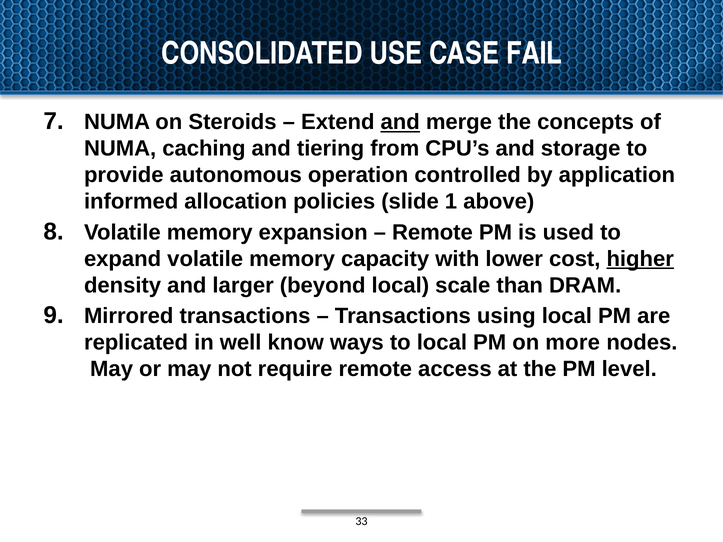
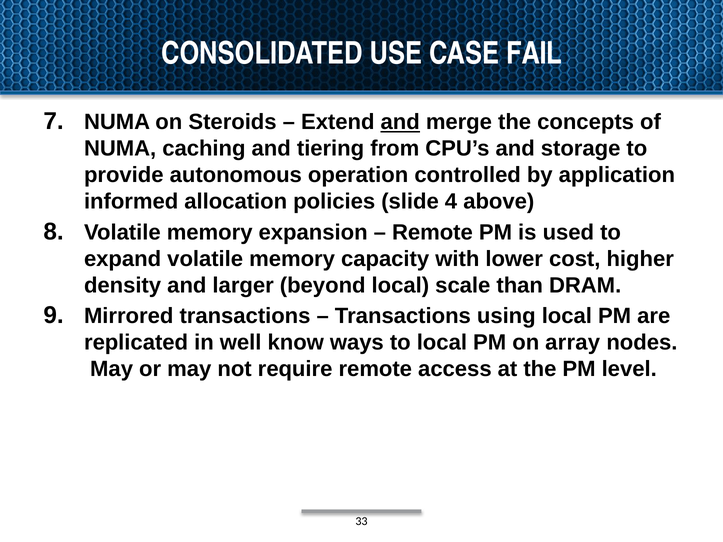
1: 1 -> 4 (451, 202)
higher underline: present -> none (640, 259)
more: more -> array (573, 343)
